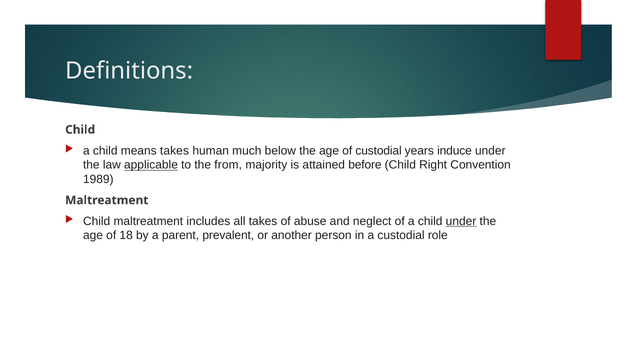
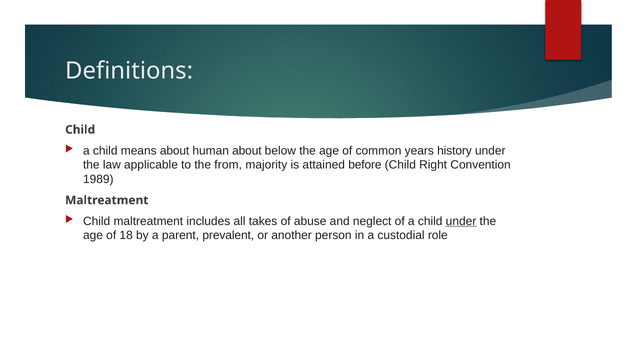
means takes: takes -> about (175, 151)
human much: much -> about (247, 151)
of custodial: custodial -> common (379, 151)
induce: induce -> history (454, 151)
applicable underline: present -> none (151, 165)
